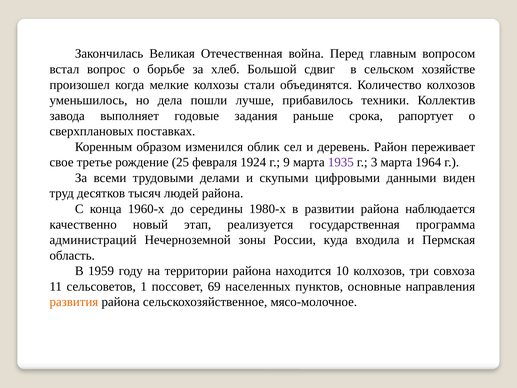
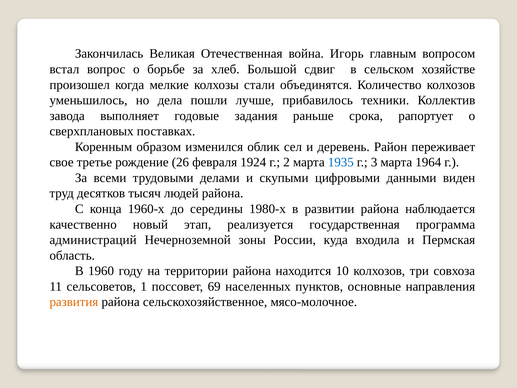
Перед: Перед -> Игорь (347, 54)
25: 25 -> 26 (180, 162)
9: 9 -> 2 (287, 162)
1935 colour: purple -> blue (341, 162)
1959: 1959 -> 1960 (101, 271)
